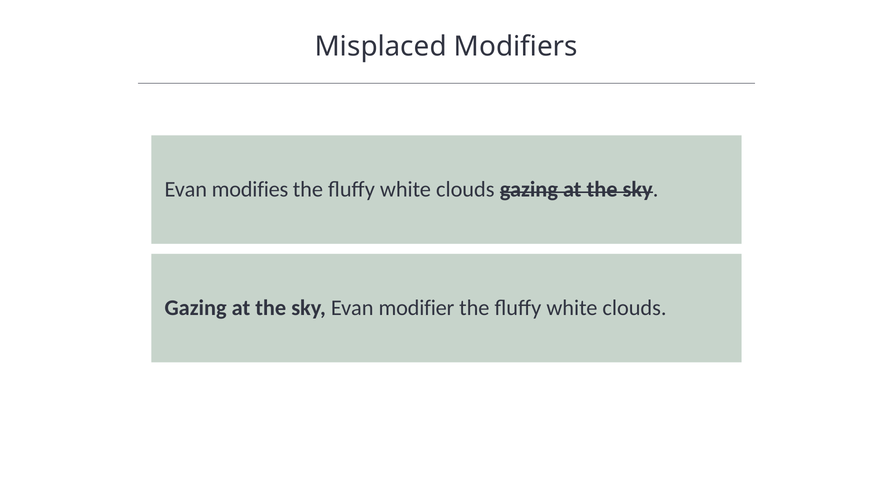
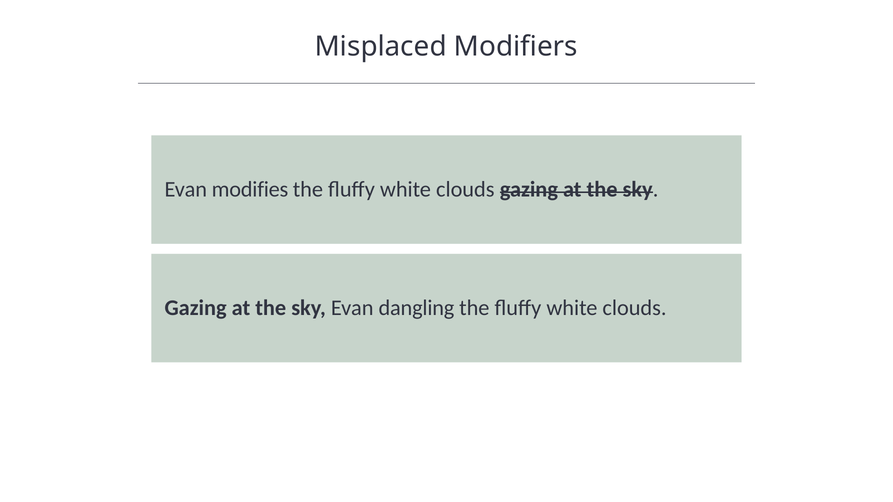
modifier: modifier -> dangling (416, 308)
